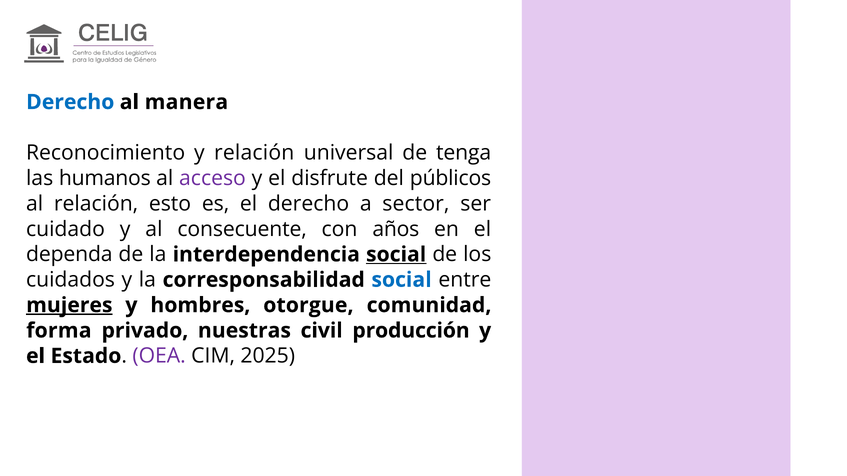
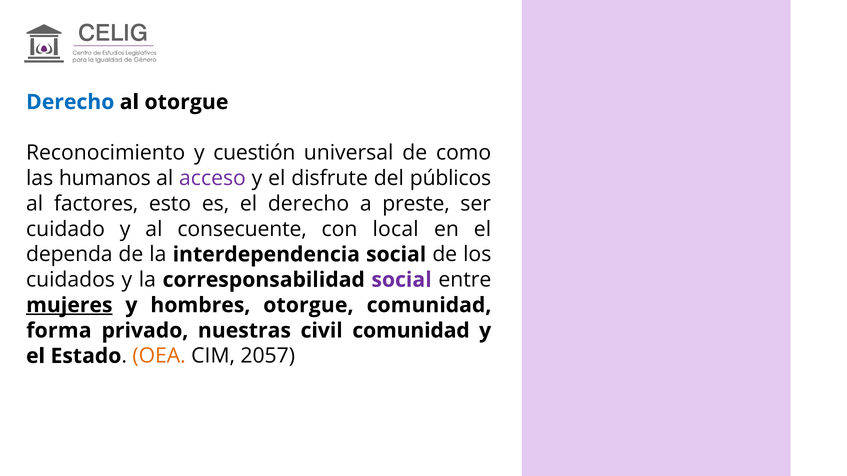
al manera: manera -> otorgue (186, 102)
y relación: relación -> cuestión (254, 153)
tenga: tenga -> como (464, 153)
al relación: relación -> factores (96, 204)
sector: sector -> preste (416, 204)
años: años -> local (396, 229)
social underline: present -> none (396, 255)
social colour: blue -> purple (402, 280)
civil producción: producción -> comunidad (411, 331)
OEA colour: purple -> orange (159, 356)
2025: 2025 -> 2057 (268, 356)
